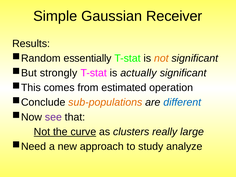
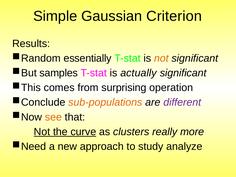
Receiver: Receiver -> Criterion (174, 16)
strongly: strongly -> samples (59, 73)
estimated: estimated -> surprising (124, 88)
different colour: blue -> purple (182, 102)
see colour: purple -> orange (53, 117)
large: large -> more (192, 132)
